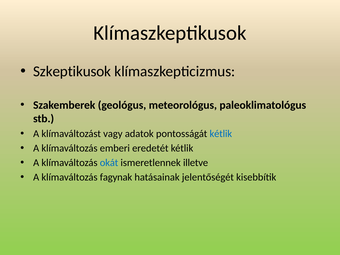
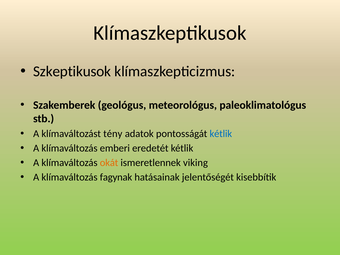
vagy: vagy -> tény (113, 134)
okát colour: blue -> orange (109, 163)
illetve: illetve -> viking (195, 163)
